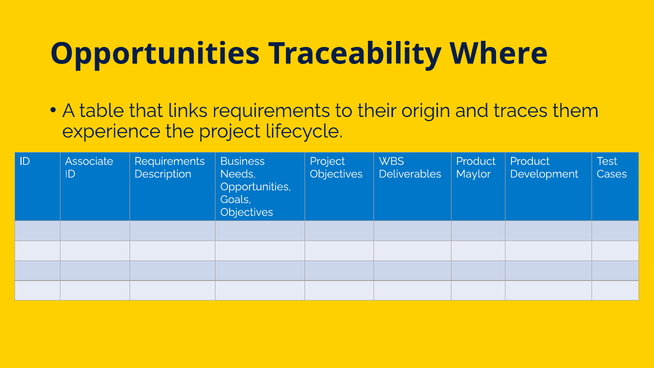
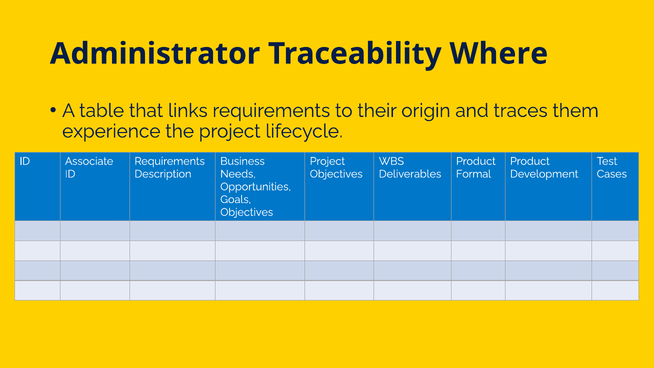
Opportunities: Opportunities -> Administrator (155, 54)
Maylor: Maylor -> Formal (474, 174)
